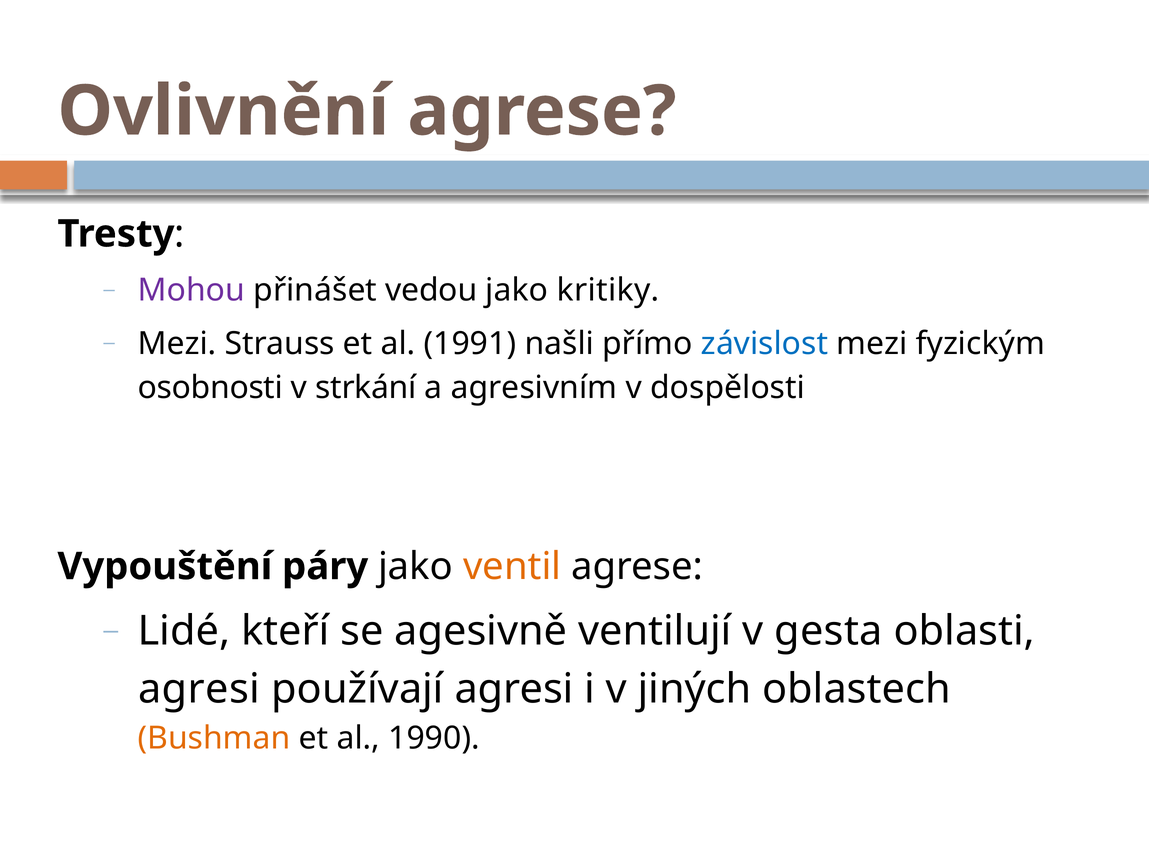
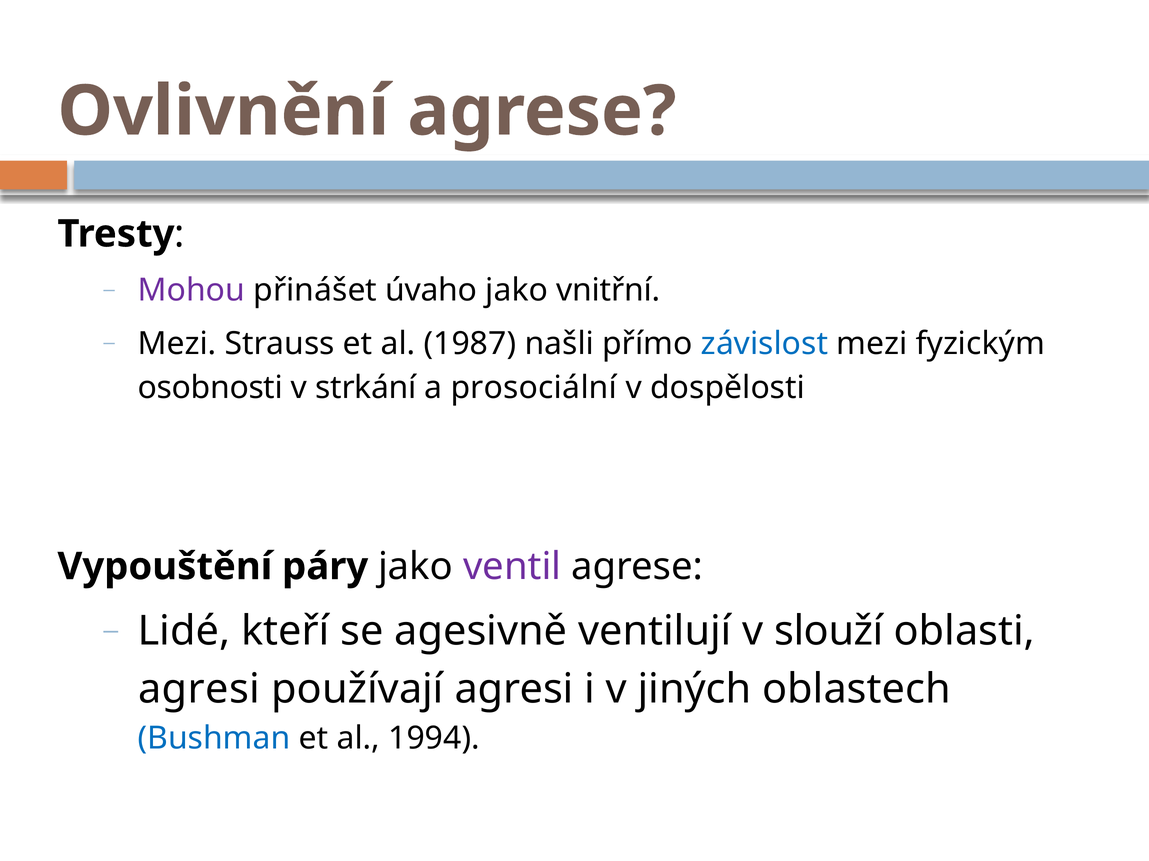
vedou: vedou -> úvaho (431, 291)
kritiky: kritiky -> vnitřní (608, 291)
1991: 1991 -> 1987 (470, 344)
agresivním: agresivním -> prosociální (534, 388)
ventil colour: orange -> purple (512, 567)
gesta: gesta -> slouží (829, 632)
Bushman colour: orange -> blue (214, 739)
1990: 1990 -> 1994 (434, 739)
